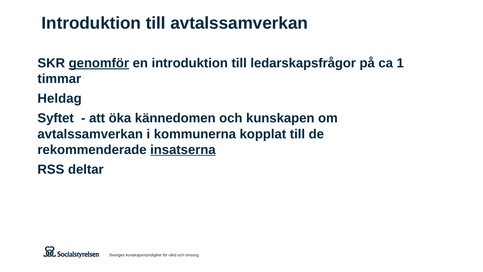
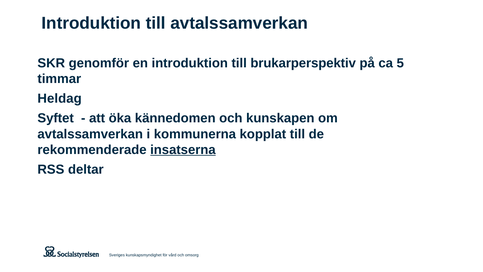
genomför underline: present -> none (99, 63)
ledarskapsfrågor: ledarskapsfrågor -> brukarperspektiv (303, 63)
1: 1 -> 5 (400, 63)
